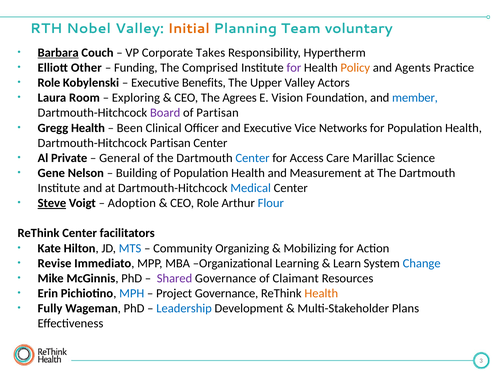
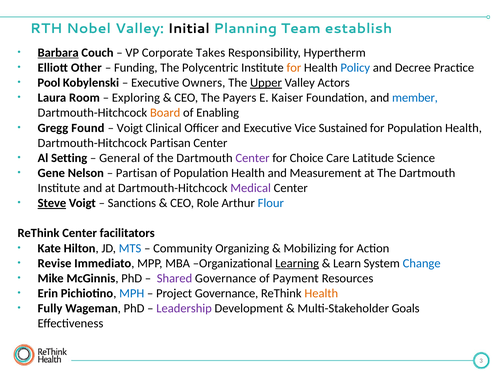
Initial colour: orange -> black (189, 29)
voluntary: voluntary -> establish (358, 29)
Comprised: Comprised -> Polycentric (210, 68)
for colour: purple -> orange (294, 68)
Policy colour: orange -> blue (355, 68)
Agents: Agents -> Decree (413, 68)
Role: Role -> Pool (49, 83)
Benefits: Benefits -> Owners (204, 83)
Upper underline: none -> present (266, 83)
Agrees: Agrees -> Payers (239, 98)
Vision: Vision -> Kaiser (287, 98)
Board colour: purple -> orange (165, 113)
of Partisan: Partisan -> Enabling (218, 113)
Gregg Health: Health -> Found (88, 128)
Been: Been -> Voigt (130, 128)
Networks: Networks -> Sustained (343, 128)
Private: Private -> Setting (69, 158)
Center colour: blue -> purple (253, 158)
Access: Access -> Choice (307, 158)
Marillac: Marillac -> Latitude (373, 158)
Building: Building -> Partisan (137, 173)
Medical colour: blue -> purple (251, 188)
Adoption: Adoption -> Sanctions (132, 203)
Learning underline: none -> present (297, 264)
Claimant: Claimant -> Payment (296, 279)
Leadership colour: blue -> purple (184, 309)
Plans: Plans -> Goals (406, 309)
